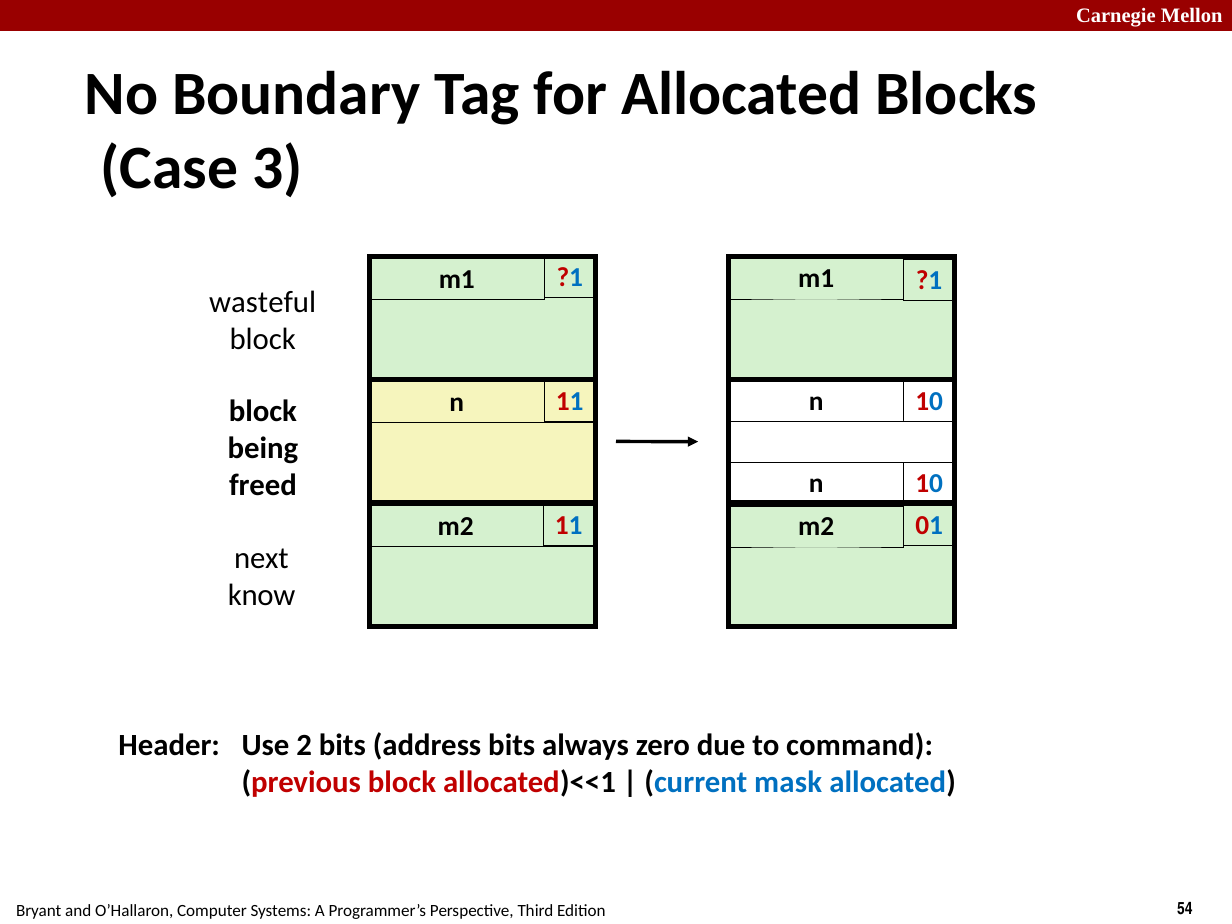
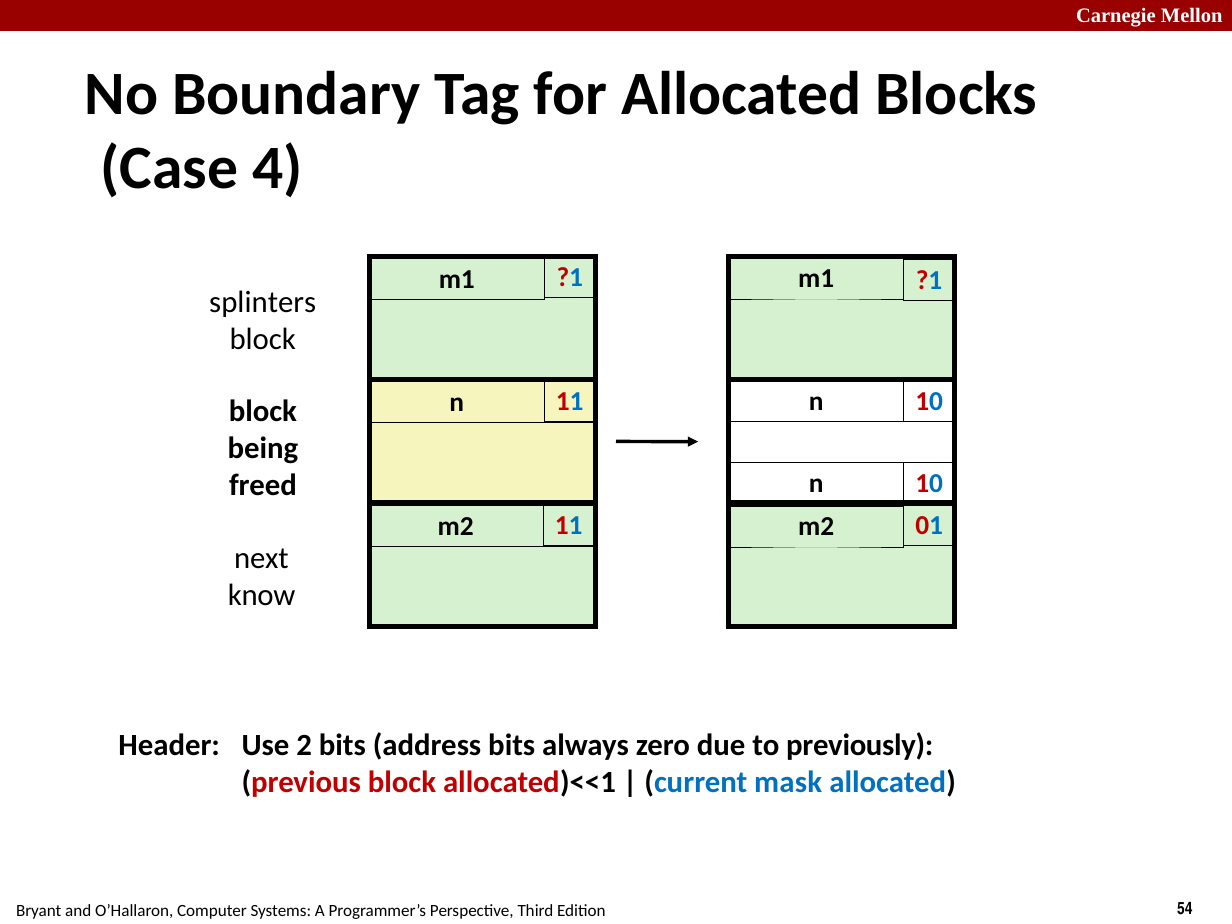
3: 3 -> 4 (277, 168)
wasteful: wasteful -> splinters (263, 302)
command: command -> previously (860, 745)
